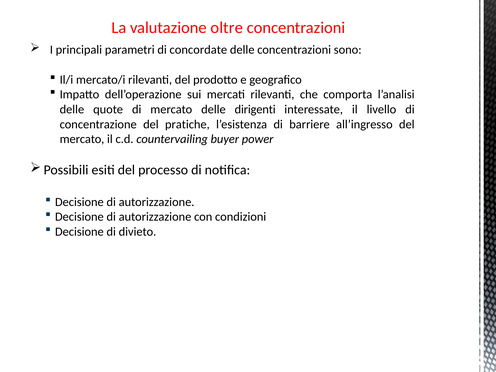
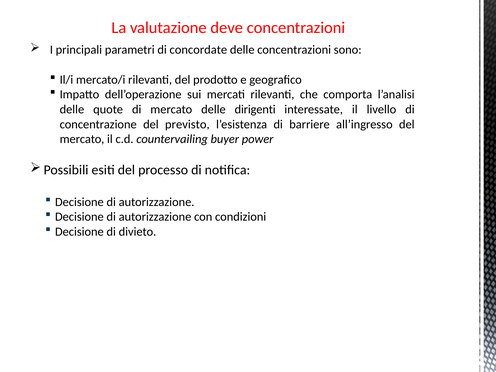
oltre: oltre -> deve (227, 28)
pratiche: pratiche -> previsto (187, 124)
